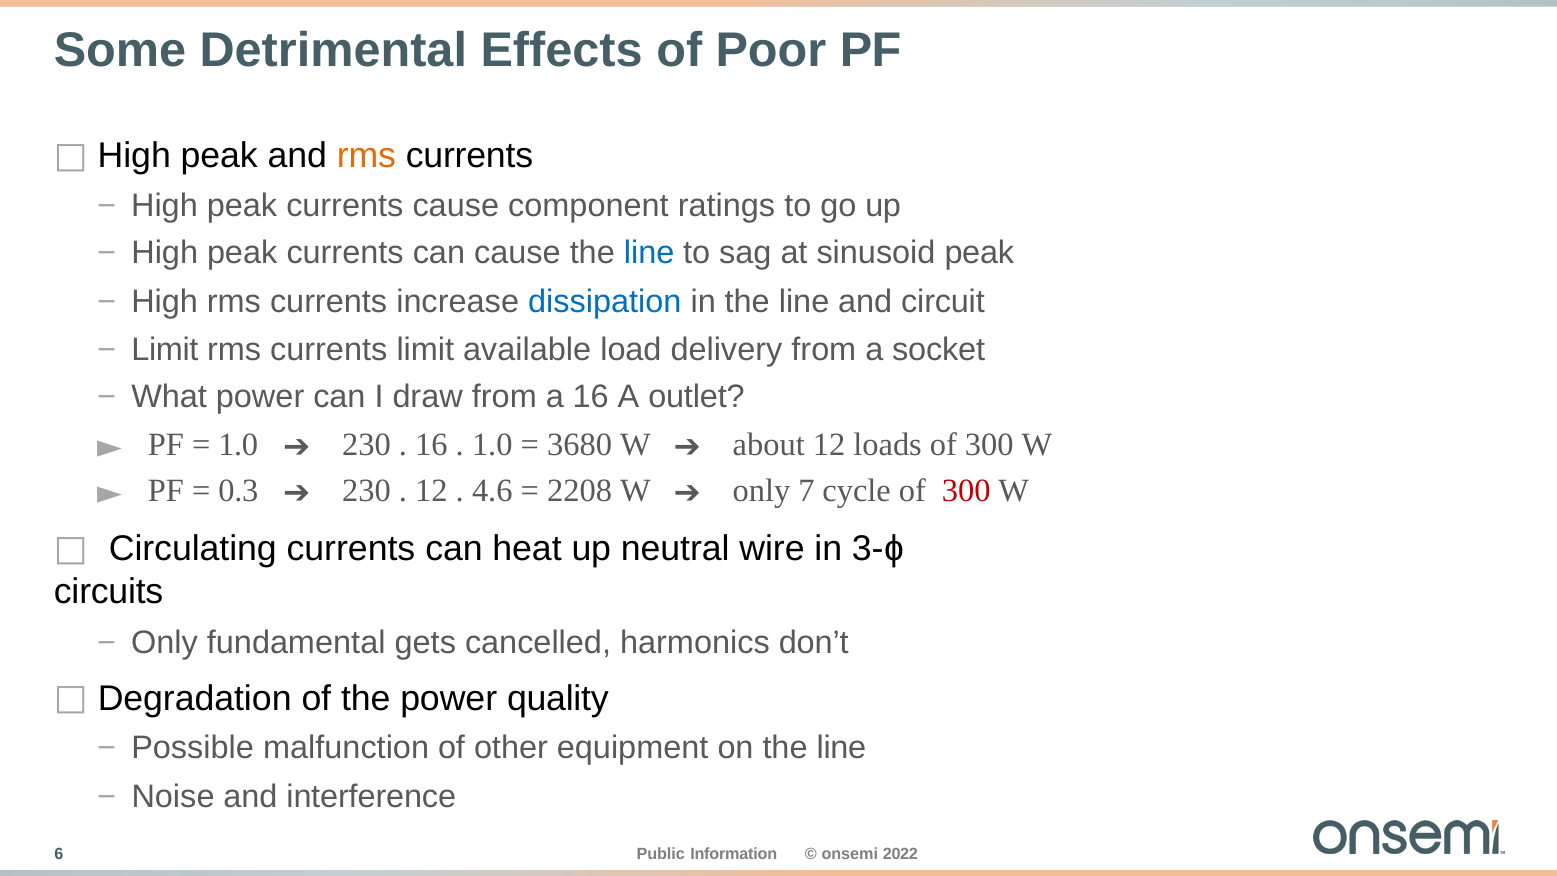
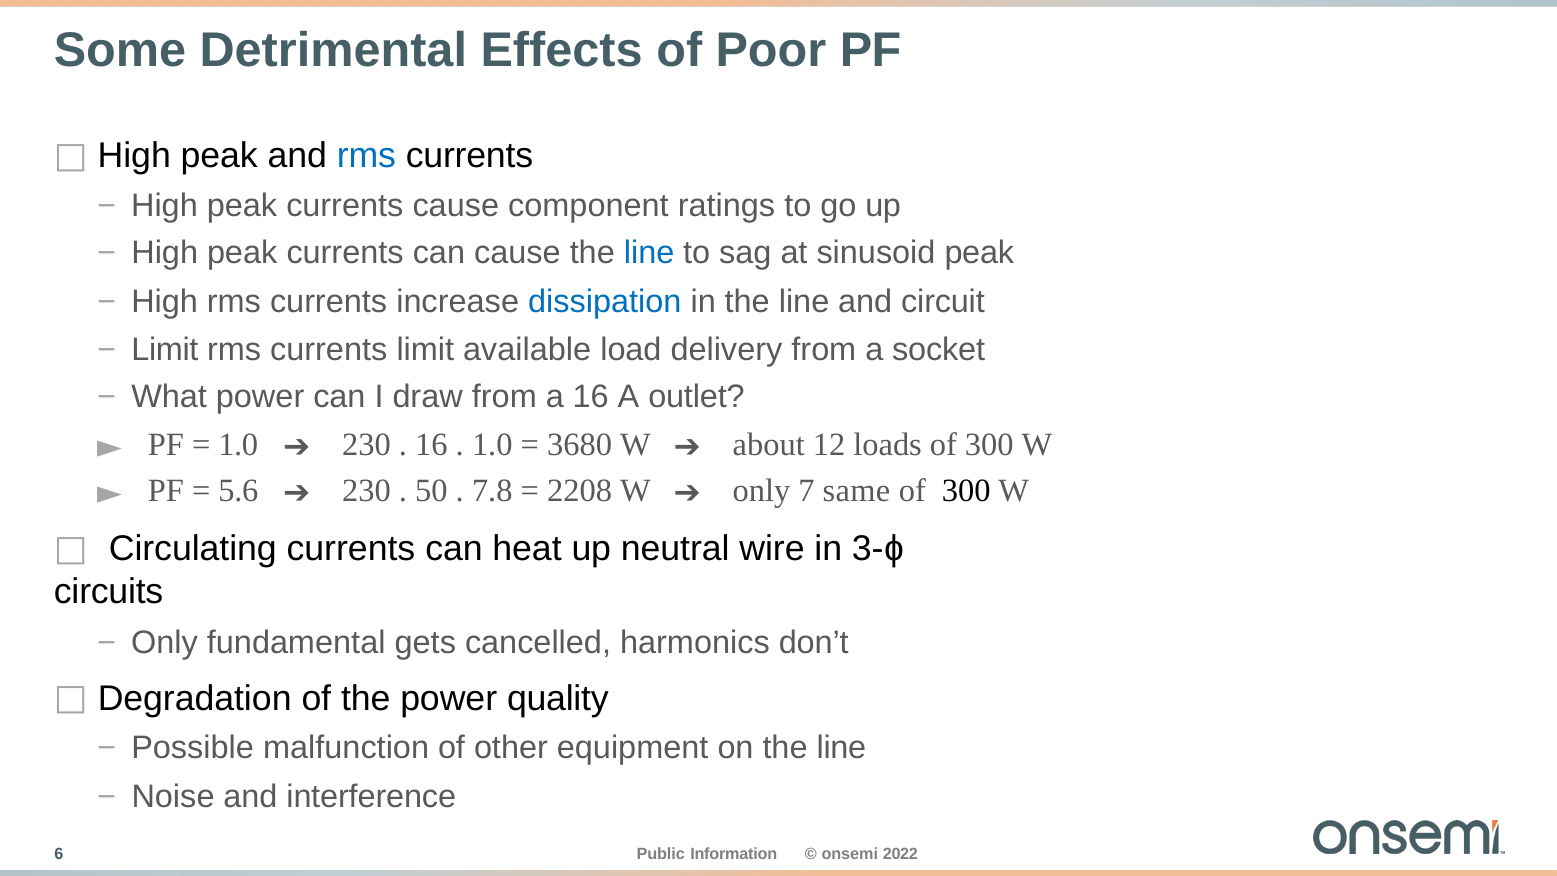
rms colour: orange -> blue (366, 156)
0.3: 0.3 -> 5.6 (238, 491)
12: 12 -> 50 (431, 491)
4.6: 4.6 -> 7.8 (492, 491)
cycle: cycle -> same (856, 491)
300 colour: red -> black (966, 491)
